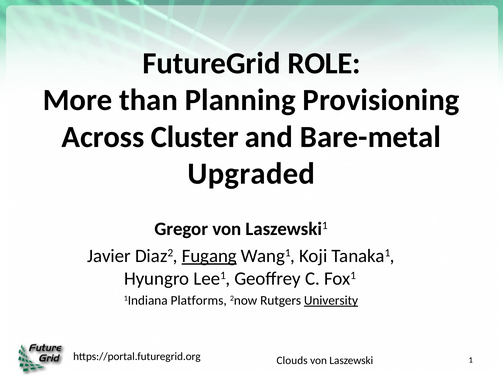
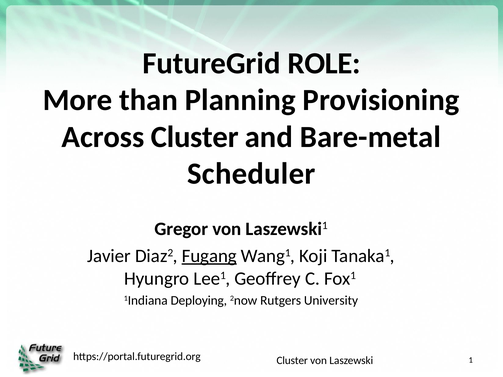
Upgraded: Upgraded -> Scheduler (251, 174)
Platforms: Platforms -> Deploying (199, 301)
University underline: present -> none (331, 301)
Clouds: Clouds -> Cluster (292, 361)
